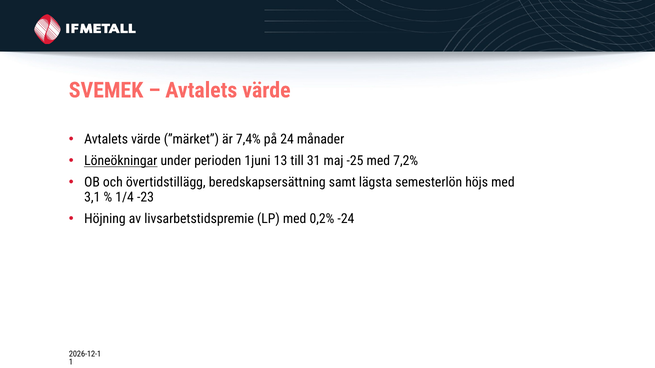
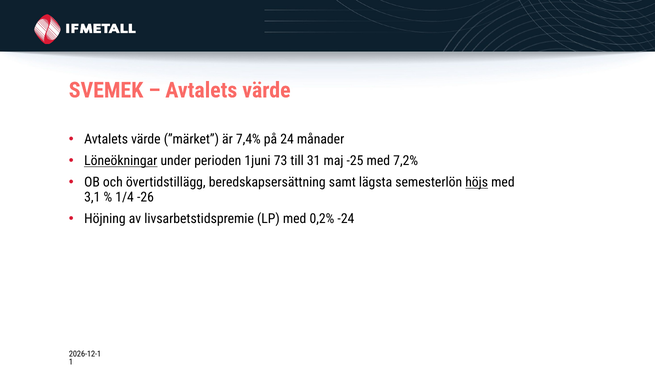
13: 13 -> 73 (281, 161)
höjs underline: none -> present (477, 183)
-23: -23 -> -26 (145, 197)
